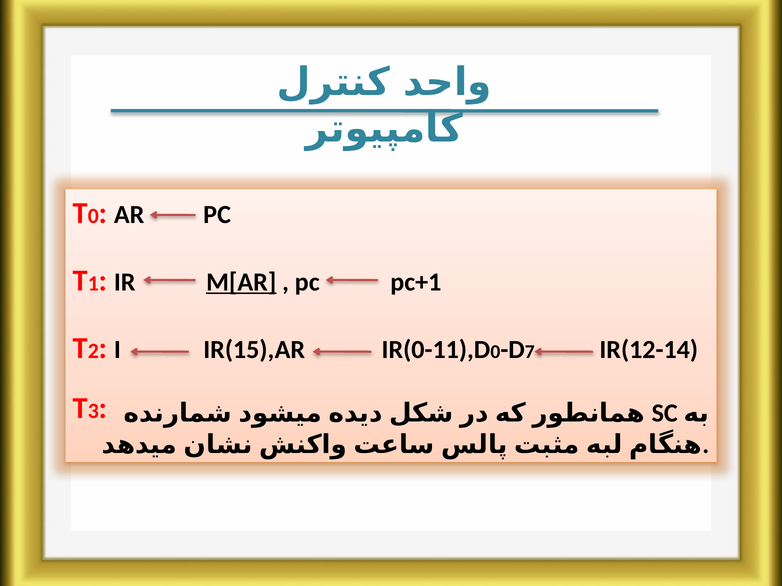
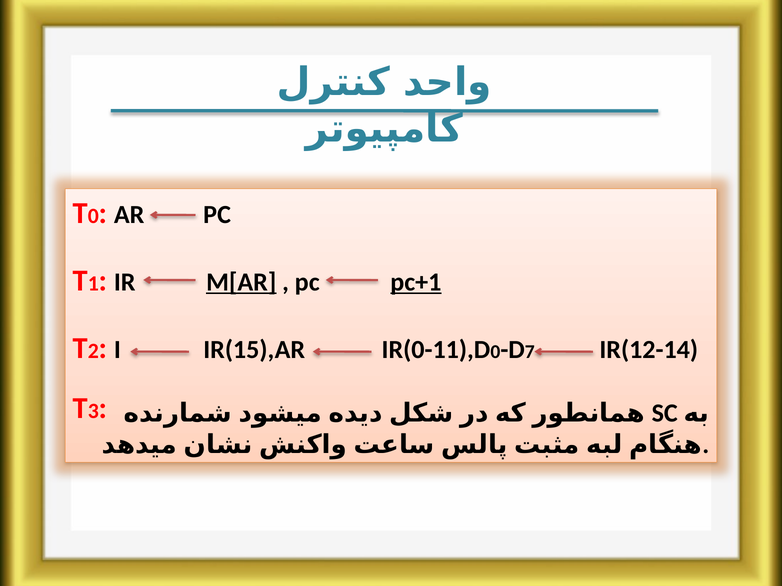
pc+1 underline: none -> present (416, 282)
